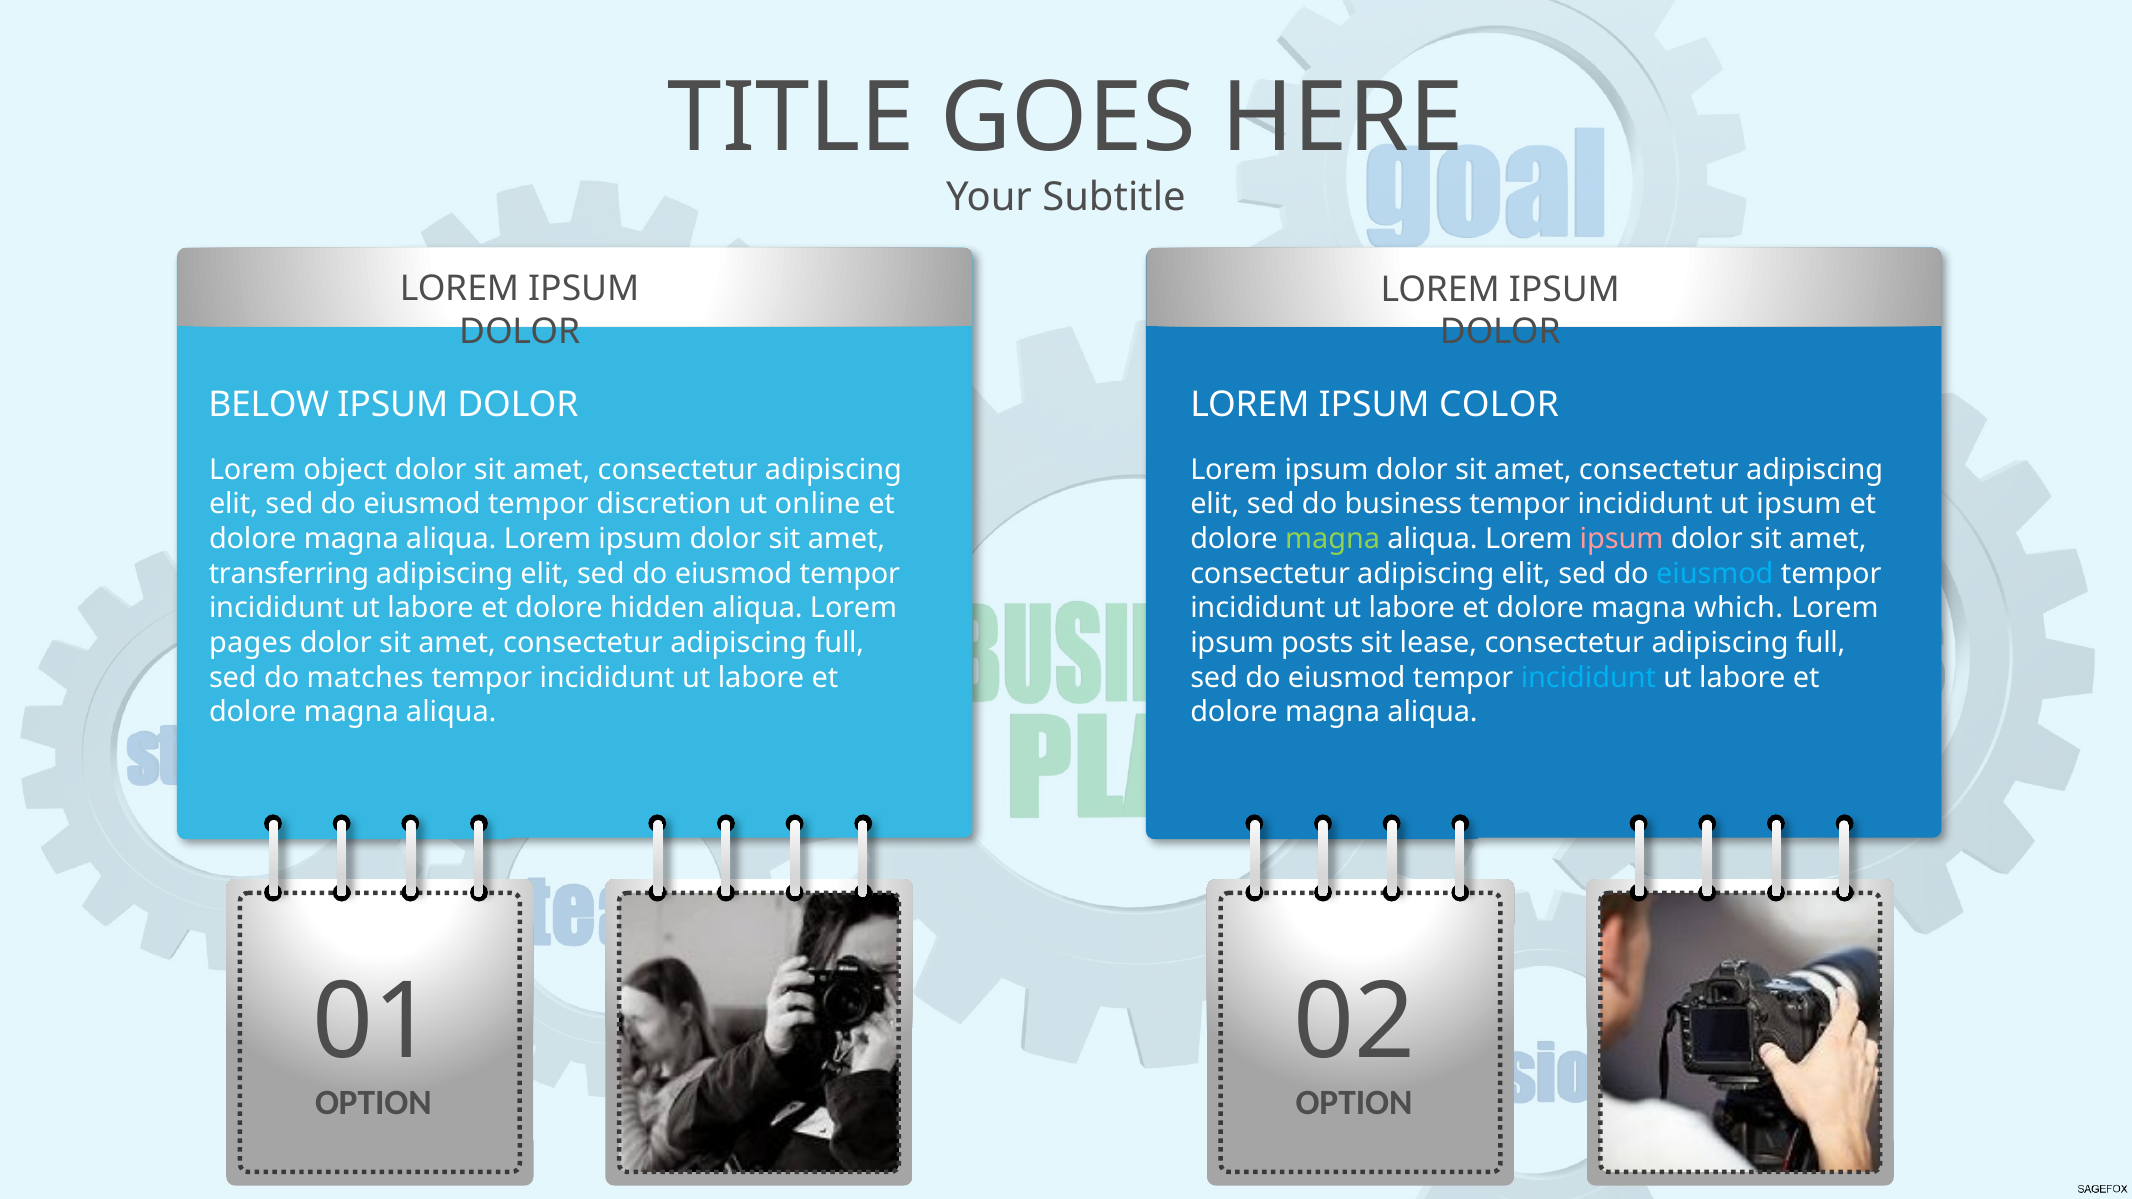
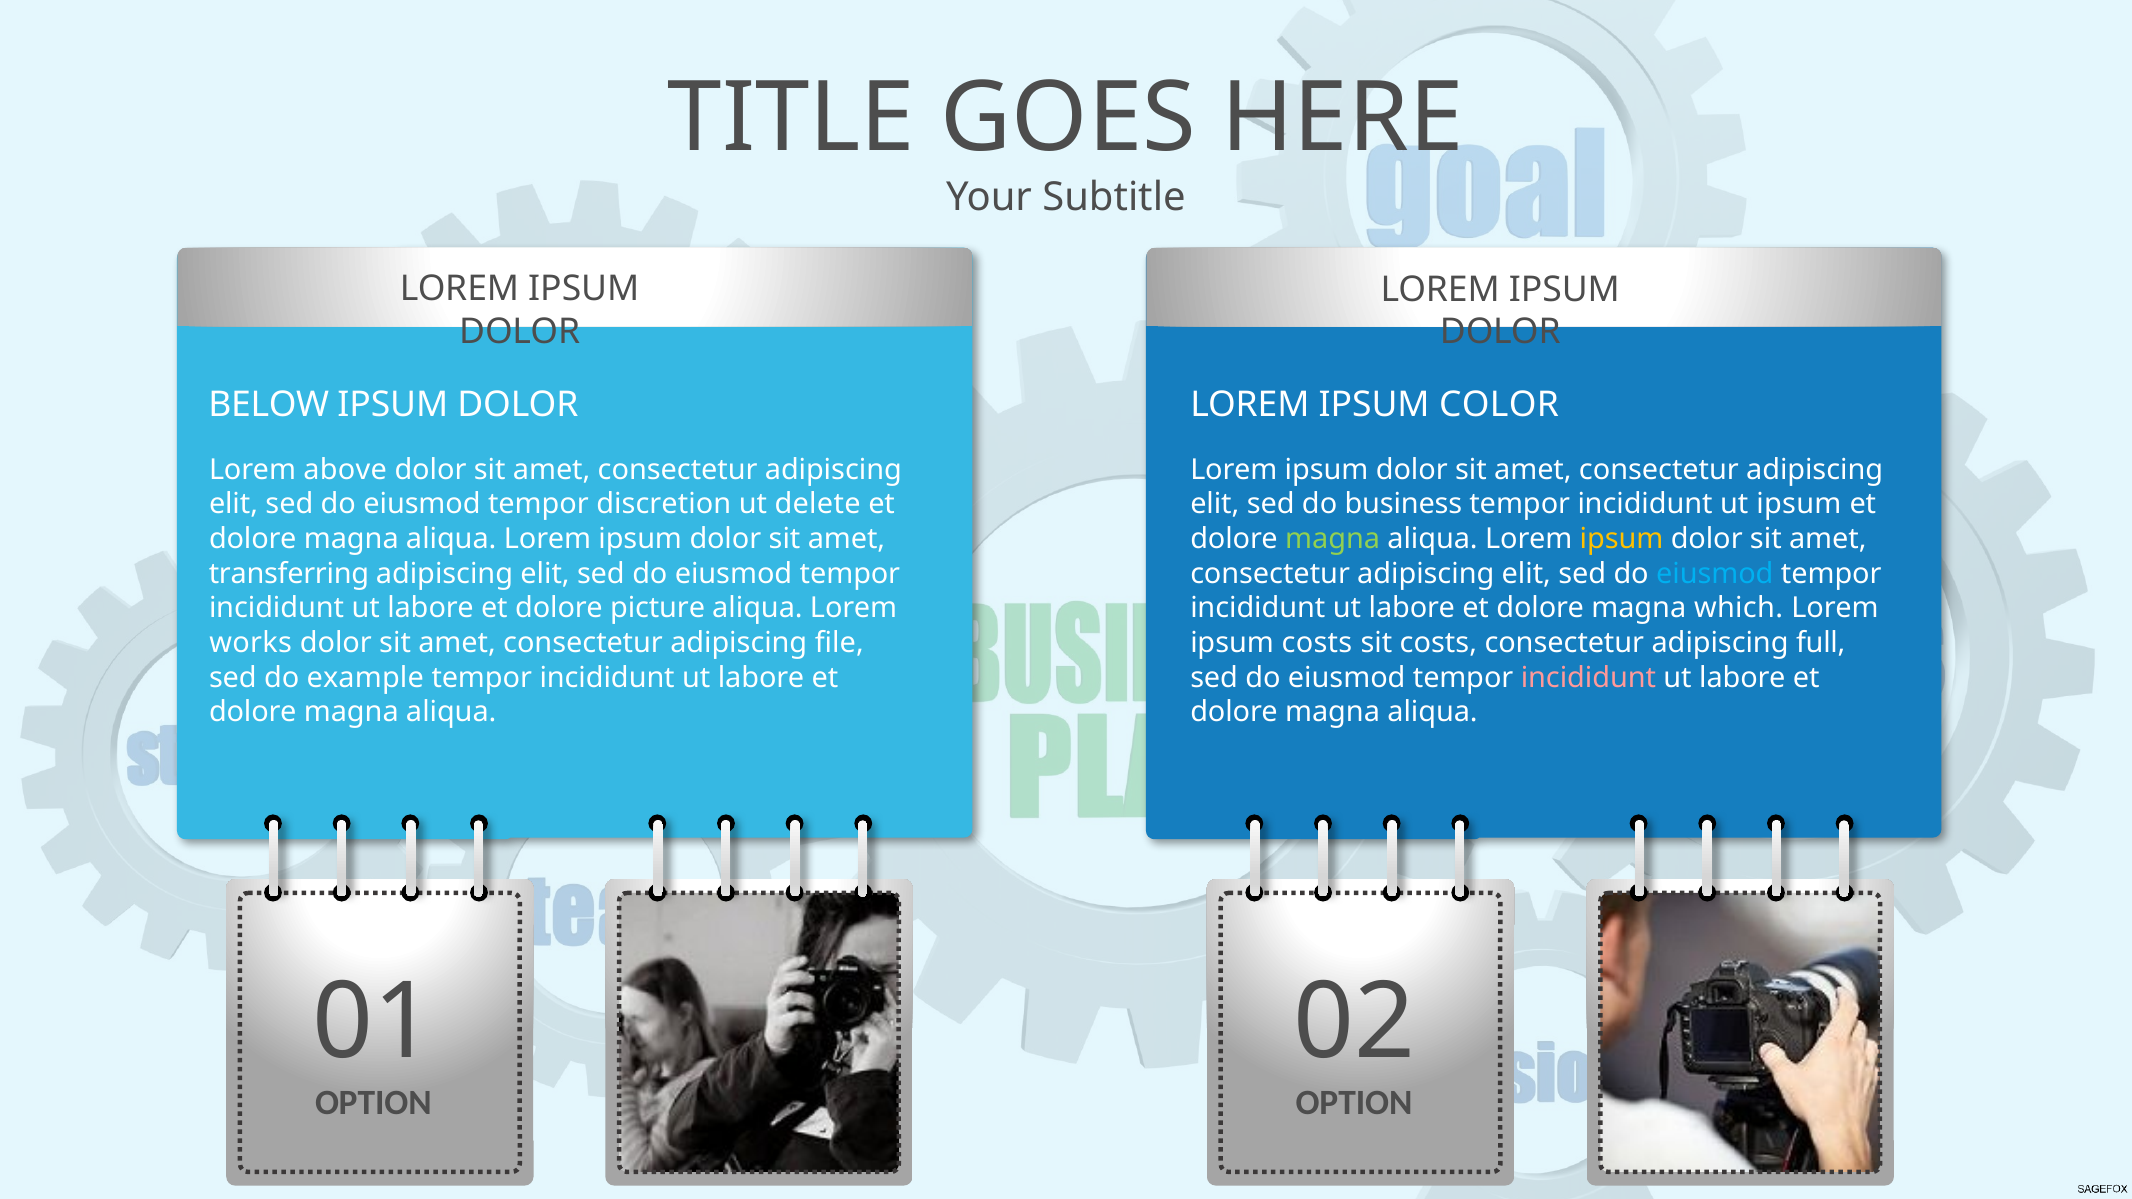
object: object -> above (345, 470)
online: online -> delete (818, 504)
ipsum colour: pink -> yellow (1622, 539)
hidden: hidden -> picture (658, 608)
pages: pages -> works (251, 643)
amet consectetur adipiscing full: full -> file (839, 643)
ipsum posts: posts -> costs (1317, 643)
sit lease: lease -> costs (1438, 643)
matches: matches -> example (365, 678)
incididunt colour: light blue -> pink (1588, 678)
